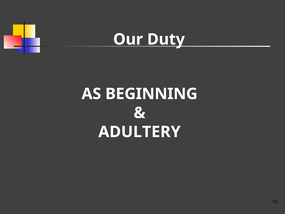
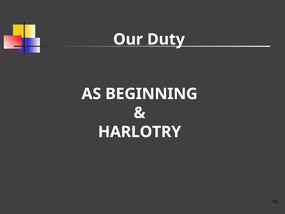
ADULTERY: ADULTERY -> HARLOTRY (140, 132)
